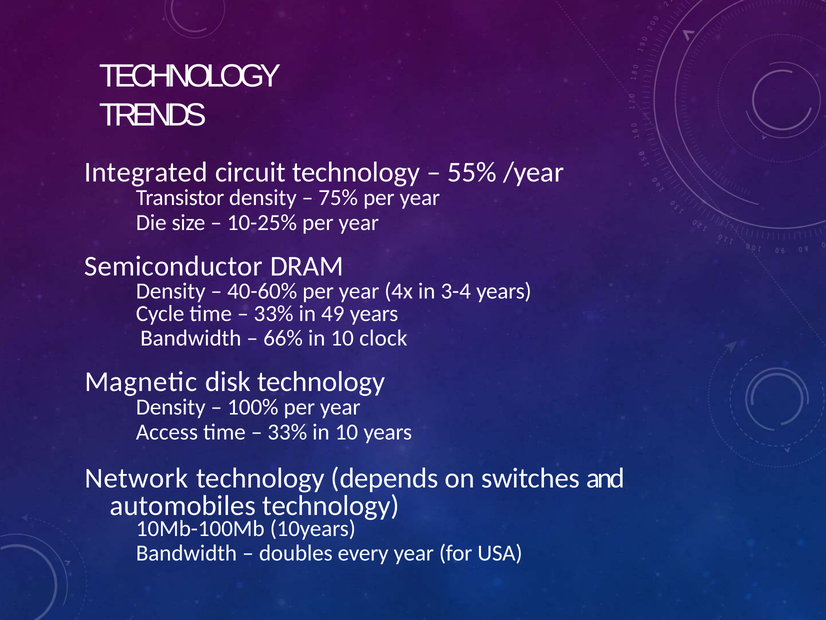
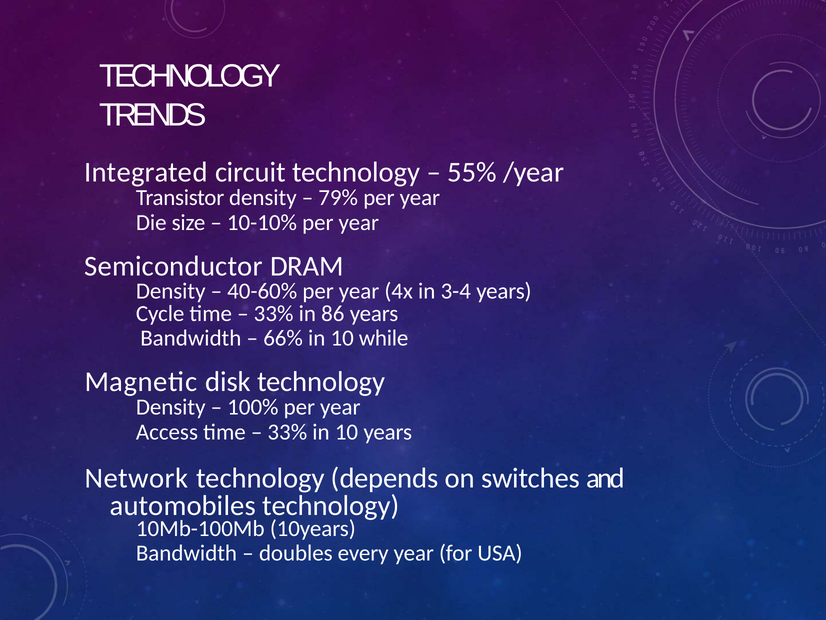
75%: 75% -> 79% (338, 198)
10-25%: 10-25% -> 10-10% (262, 222)
49: 49 -> 86 (333, 313)
clock: clock -> while (384, 338)
